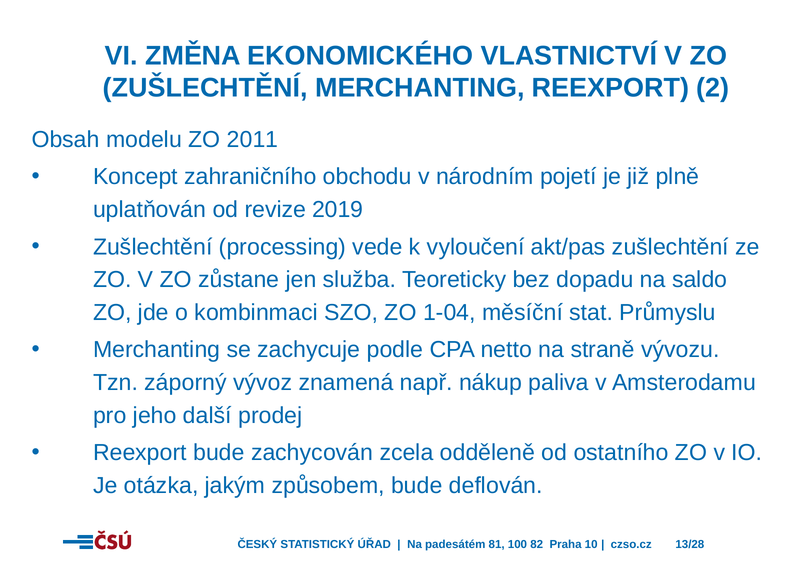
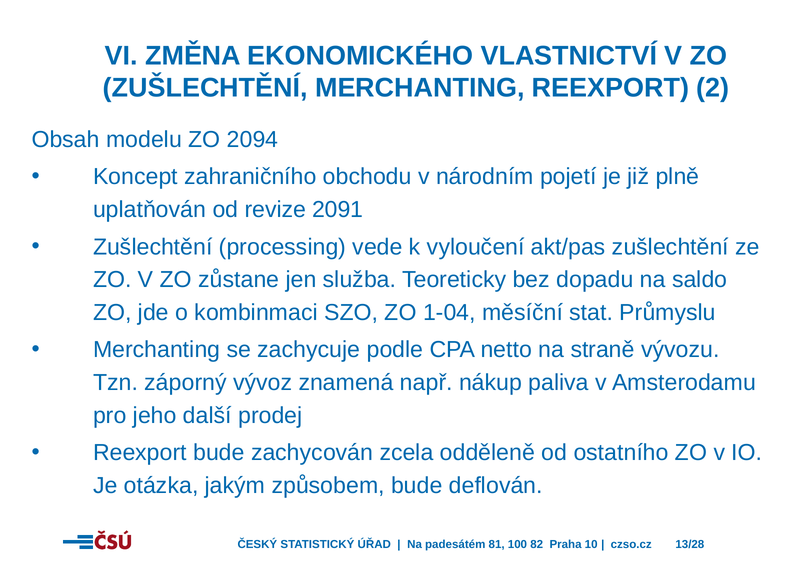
2011: 2011 -> 2094 (253, 139)
2019: 2019 -> 2091 (338, 209)
